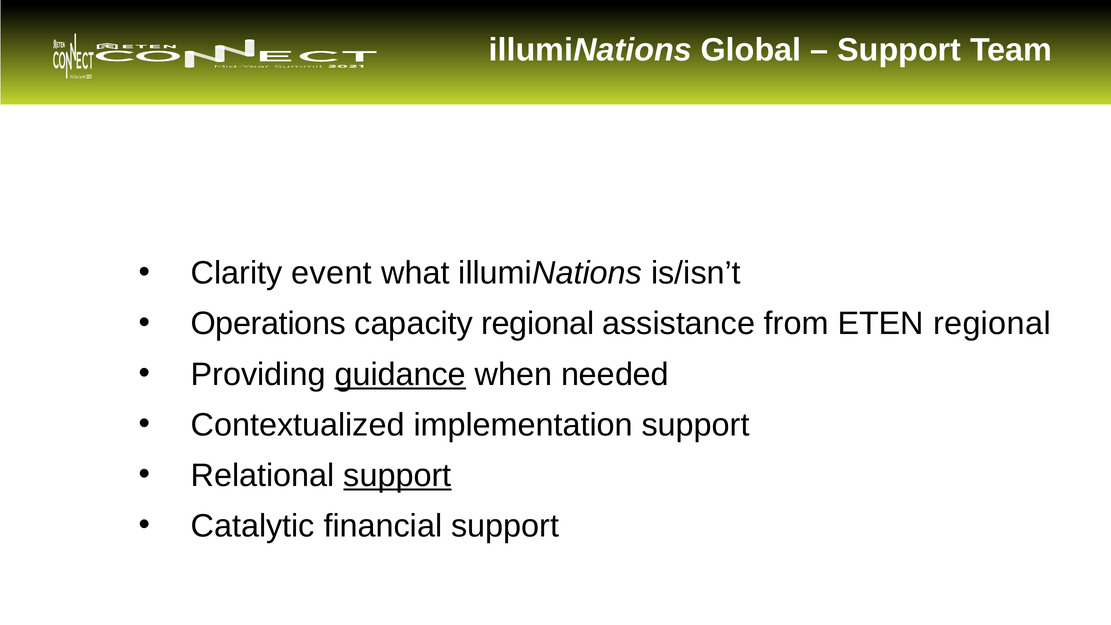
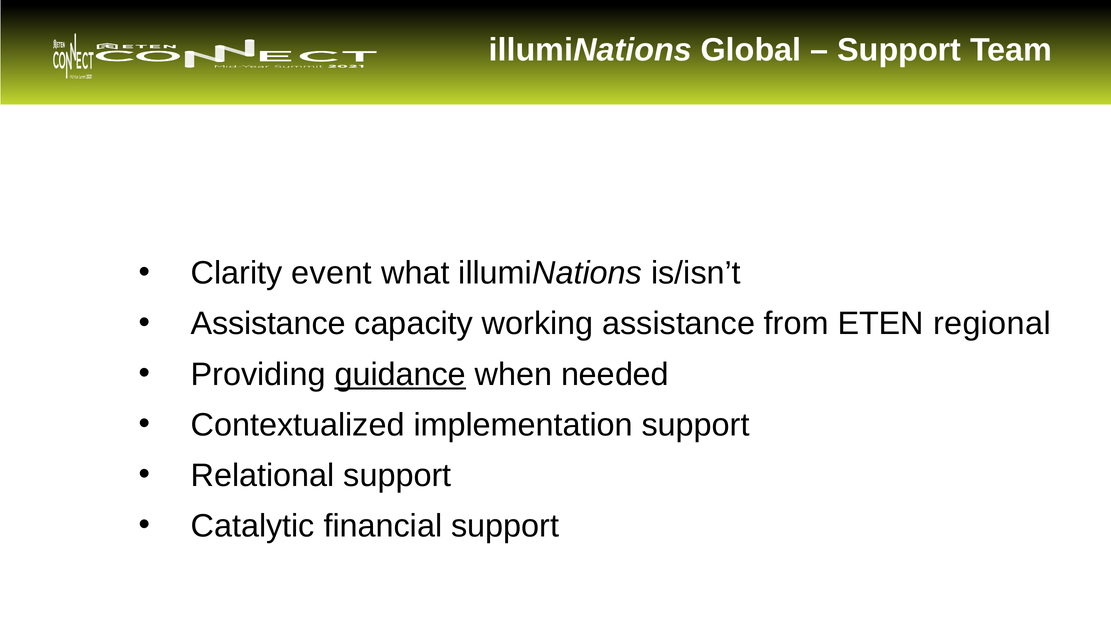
Operations: Operations -> Assistance (268, 324)
capacity regional: regional -> working (538, 324)
support underline: present -> none (397, 475)
